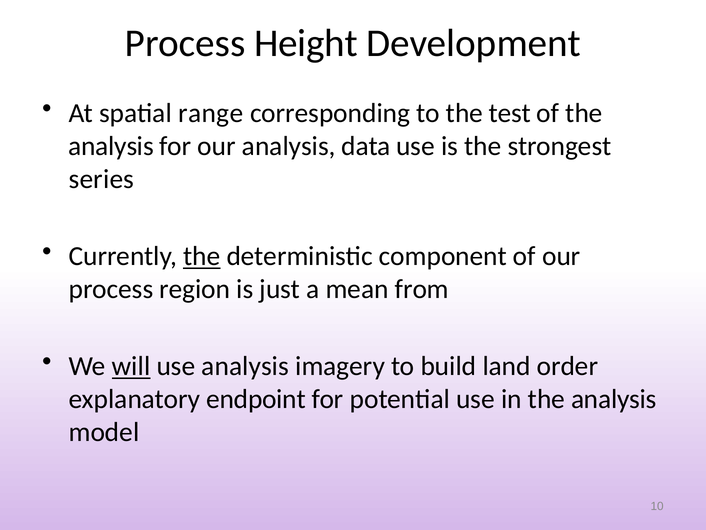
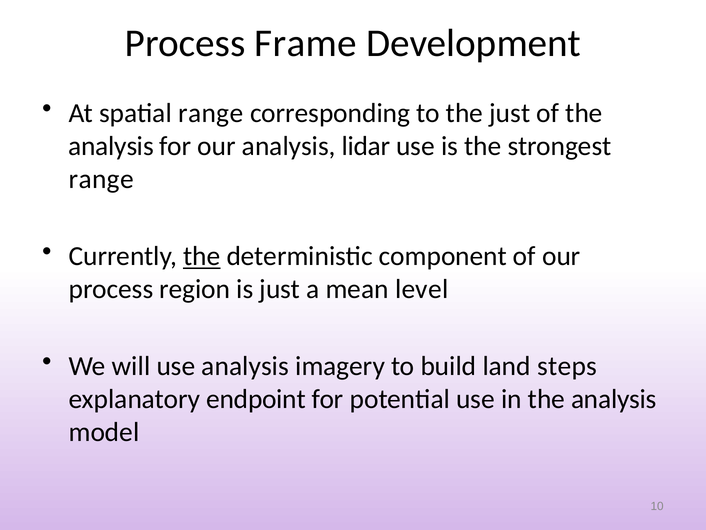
Height: Height -> Frame (306, 43)
the test: test -> just (510, 113)
data: data -> lidar (366, 146)
series: series -> range (101, 179)
from: from -> level (422, 289)
will underline: present -> none (131, 366)
order: order -> steps (567, 366)
